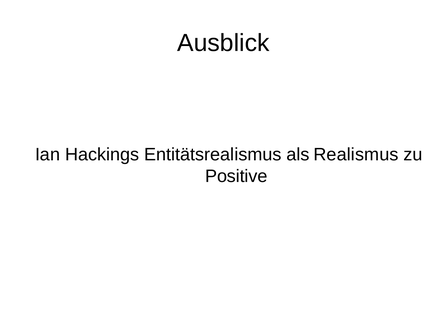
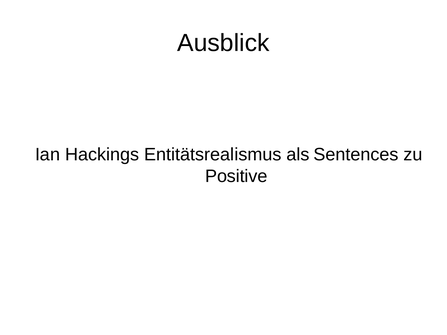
Realismus: Realismus -> Sentences (356, 155)
